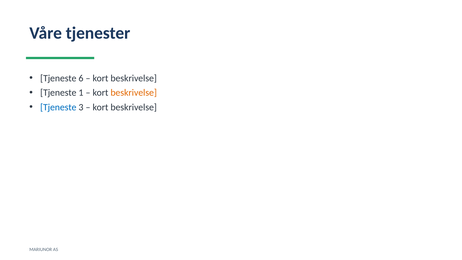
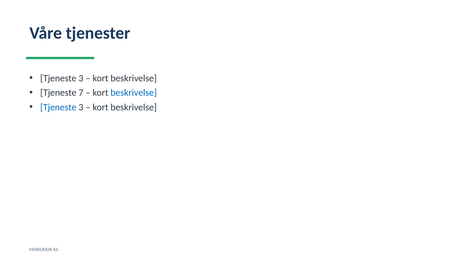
6: 6 -> 3 (81, 78)
1: 1 -> 7 (81, 93)
beskrivelse colour: orange -> blue (134, 93)
